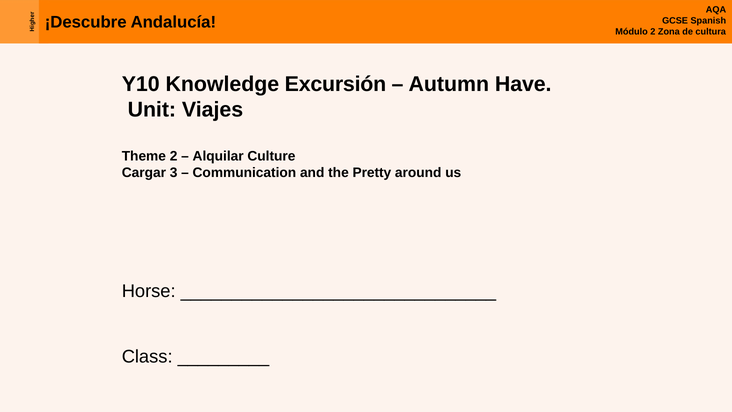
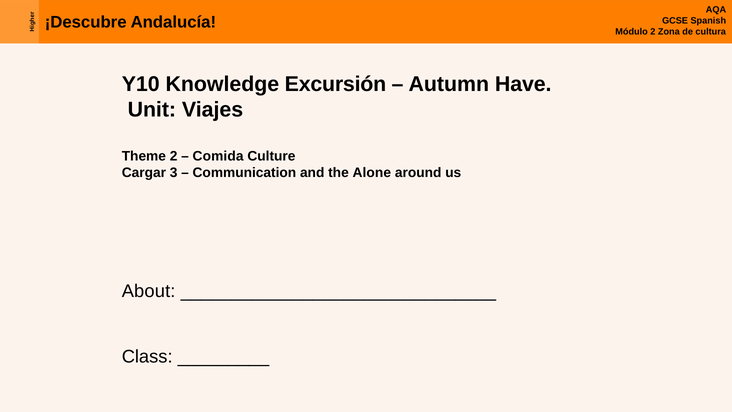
Alquilar: Alquilar -> Comida (218, 156)
Pretty: Pretty -> Alone (372, 172)
Horse: Horse -> About (149, 291)
